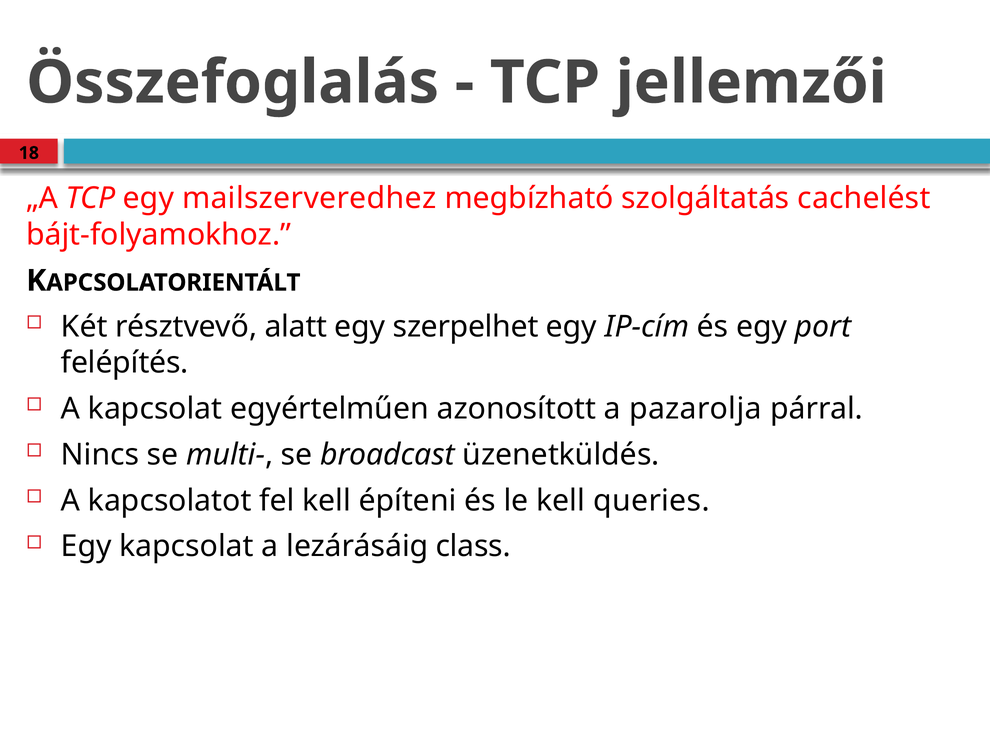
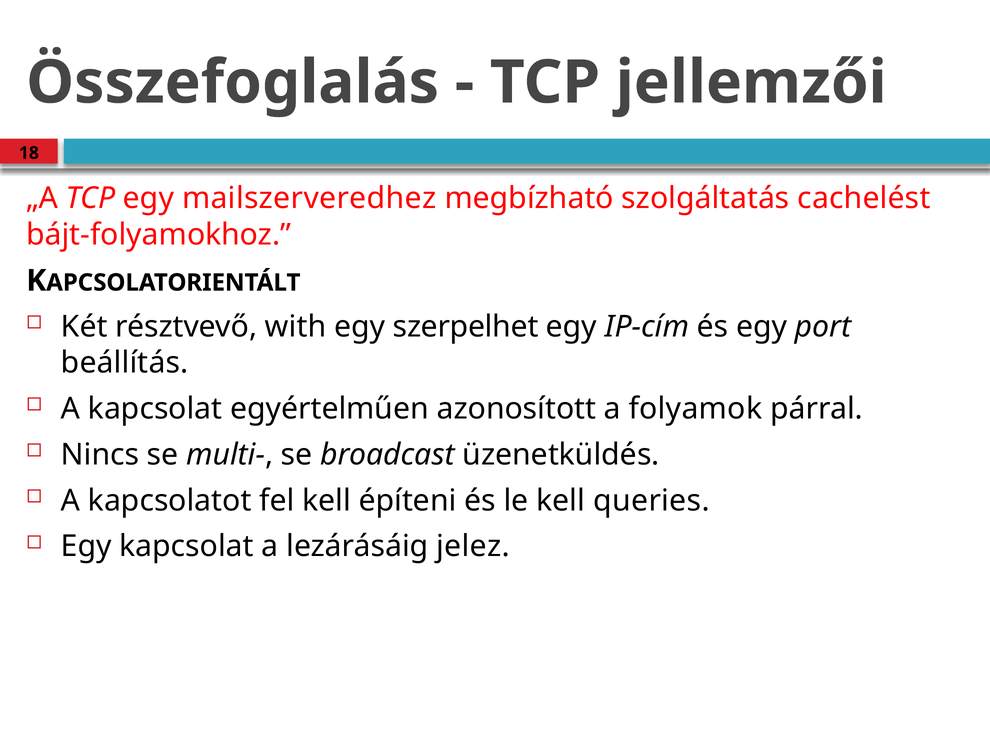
alatt: alatt -> with (296, 326)
felépítés: felépítés -> beállítás (125, 363)
pazarolja: pazarolja -> folyamok (695, 408)
class: class -> jelez (473, 546)
